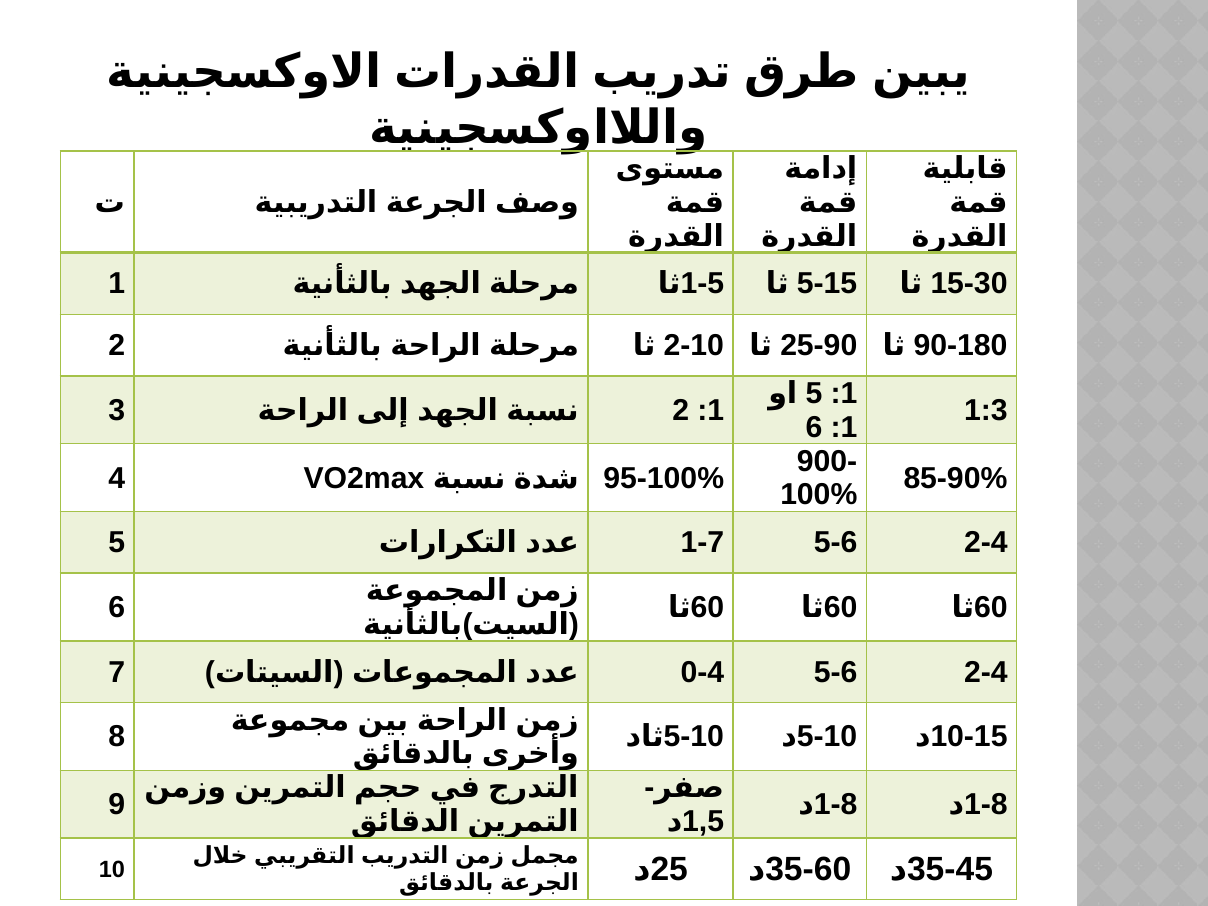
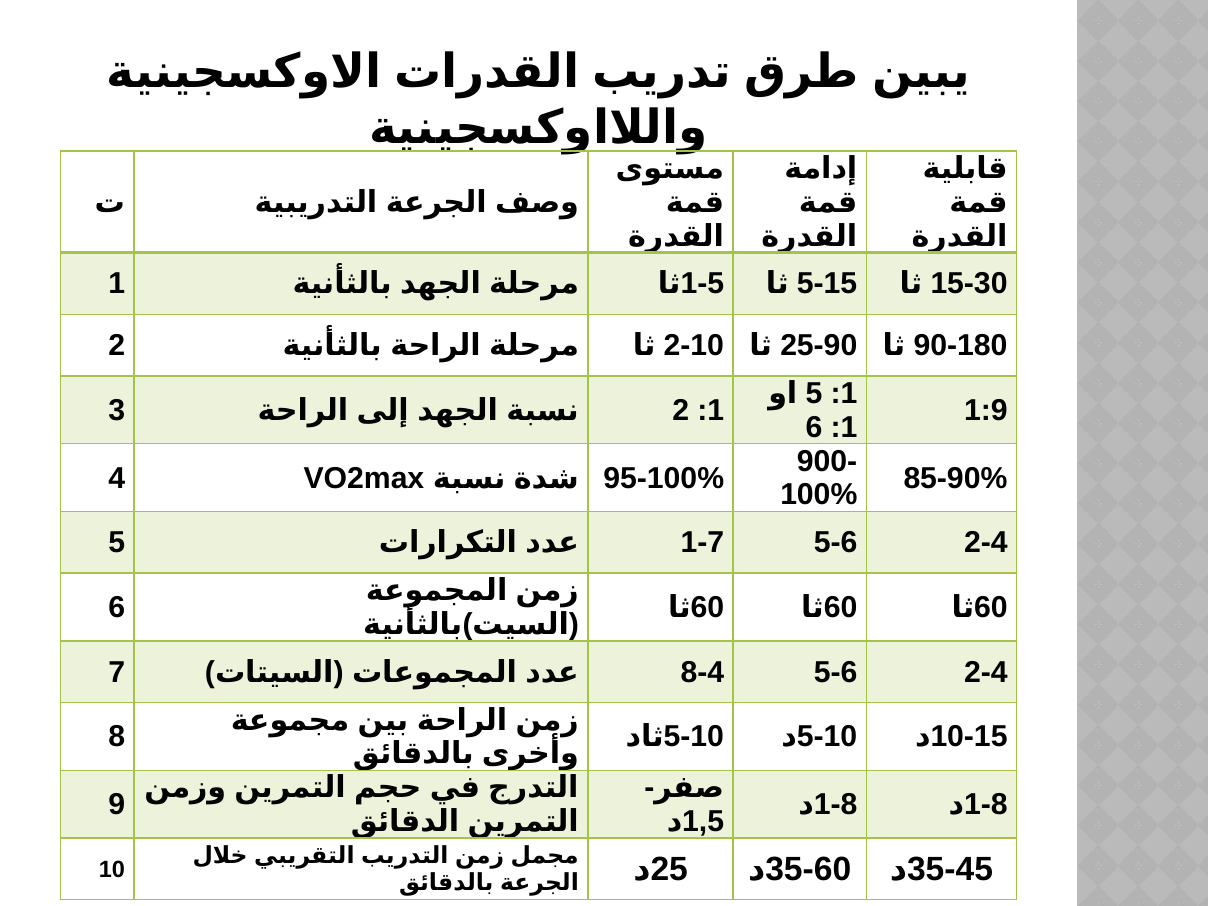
1:3: 1:3 -> 1:9 (986, 410)
0-4: 0-4 -> 8-4 (702, 672)
